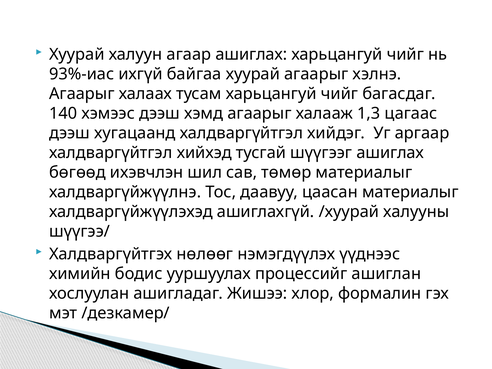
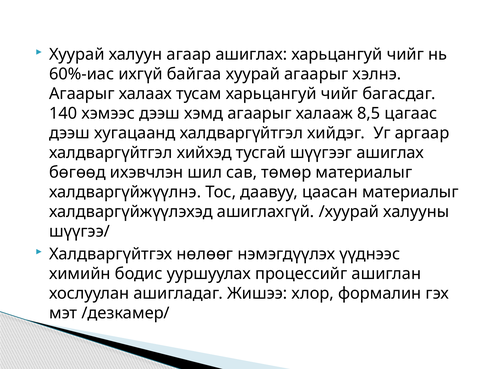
93%-иас: 93%-иас -> 60%-иас (82, 74)
1,3: 1,3 -> 8,5 (369, 113)
